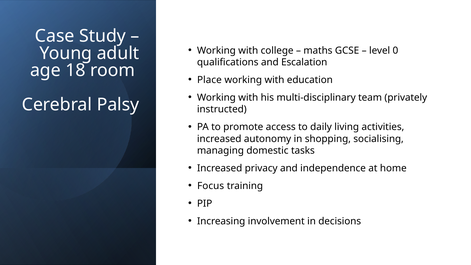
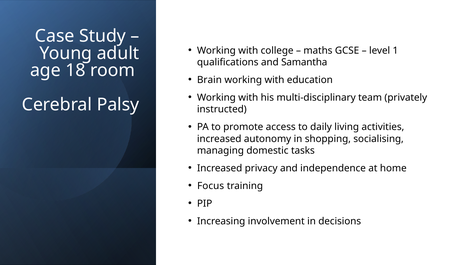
0: 0 -> 1 (395, 50)
Escalation: Escalation -> Samantha (304, 62)
Place: Place -> Brain (209, 80)
